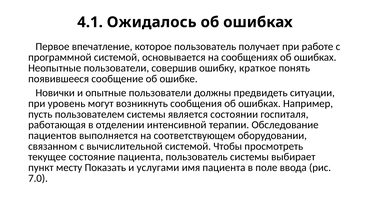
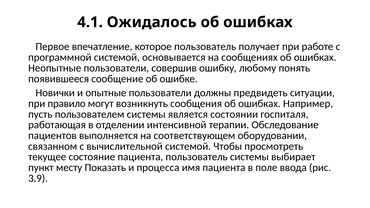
краткое: краткое -> любому (258, 68)
уровень: уровень -> правило (67, 104)
услугами: услугами -> процесса (158, 168)
7.0: 7.0 -> 3.9 (38, 178)
